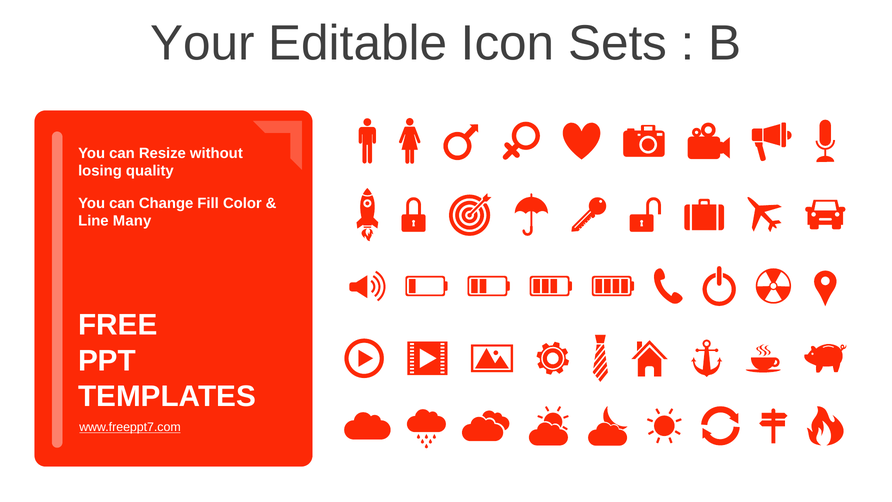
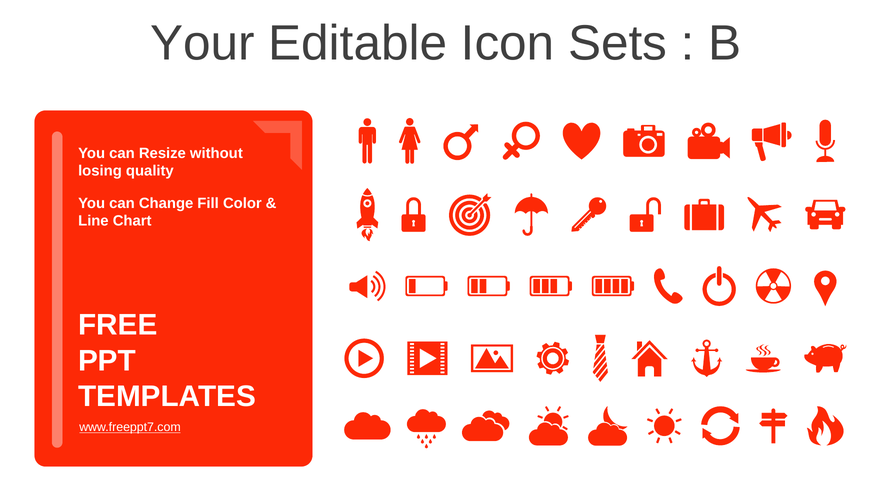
Many: Many -> Chart (132, 221)
